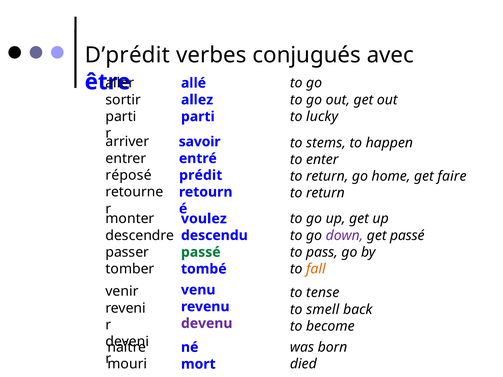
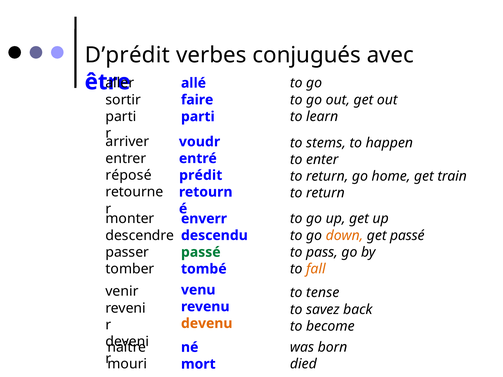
allez: allez -> faire (197, 100)
lucky: lucky -> learn (322, 117)
savoir: savoir -> voudr (200, 142)
faire: faire -> train (452, 176)
voulez: voulez -> enverr (204, 219)
down colour: purple -> orange (344, 236)
smell: smell -> savez (323, 310)
devenu colour: purple -> orange (207, 324)
